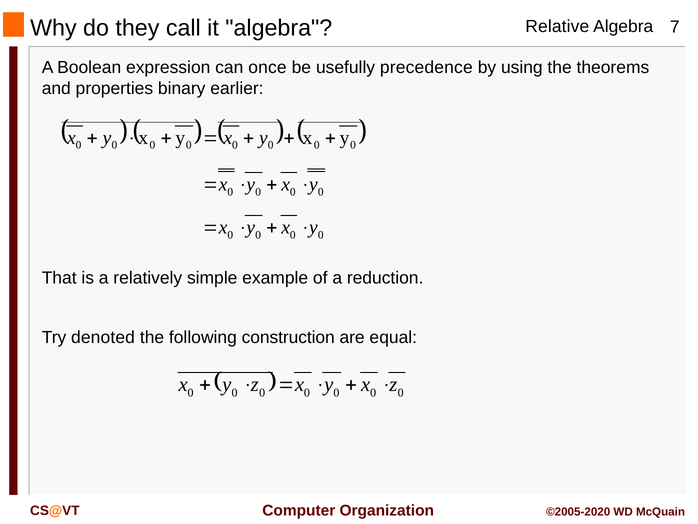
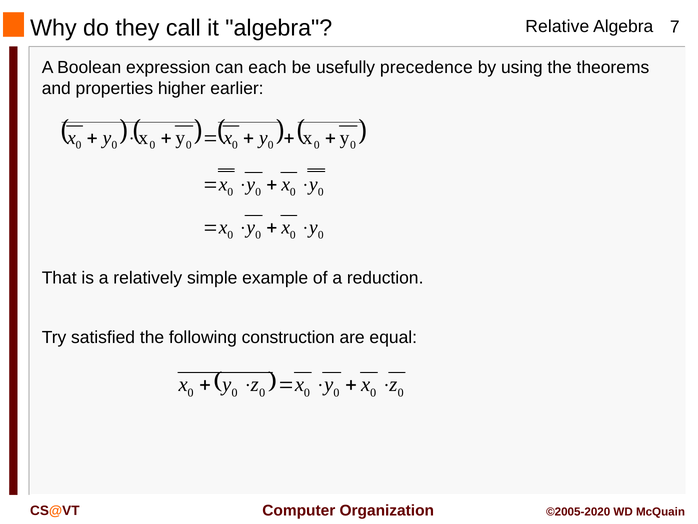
once: once -> each (267, 67)
binary: binary -> higher (182, 88)
denoted: denoted -> satisfied (103, 337)
